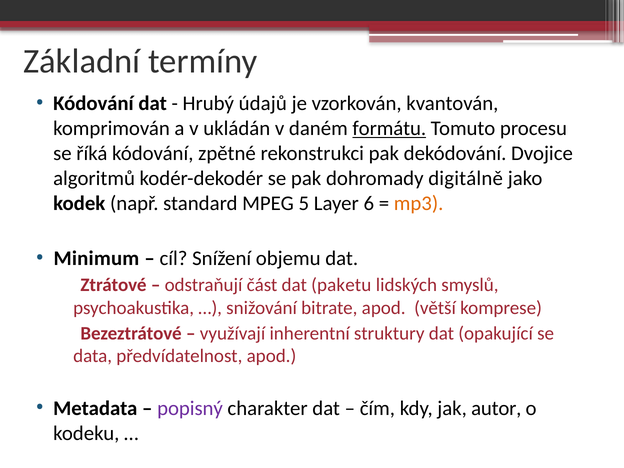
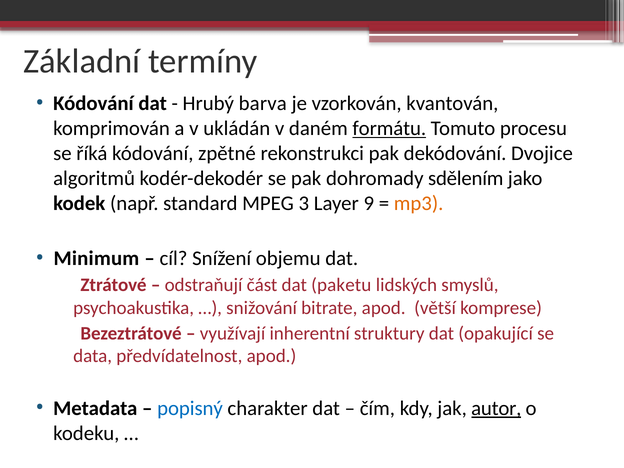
údajů: údajů -> barva (263, 104)
digitálně: digitálně -> sdělením (466, 178)
5: 5 -> 3 (304, 203)
6: 6 -> 9 (369, 203)
popisný colour: purple -> blue (190, 408)
autor underline: none -> present (496, 408)
